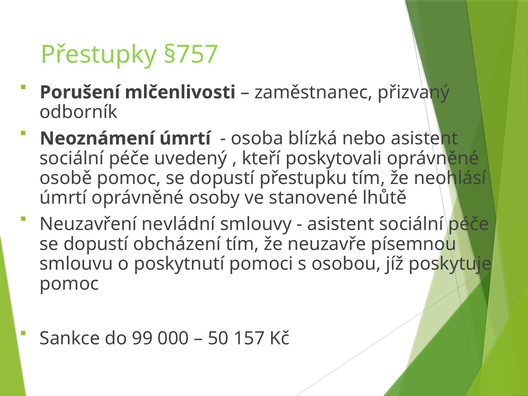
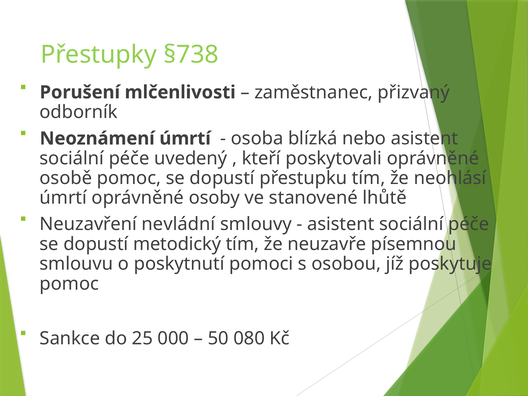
§757: §757 -> §738 (191, 55)
obcházení: obcházení -> metodický (177, 244)
99: 99 -> 25 (142, 339)
157: 157 -> 080 (249, 339)
